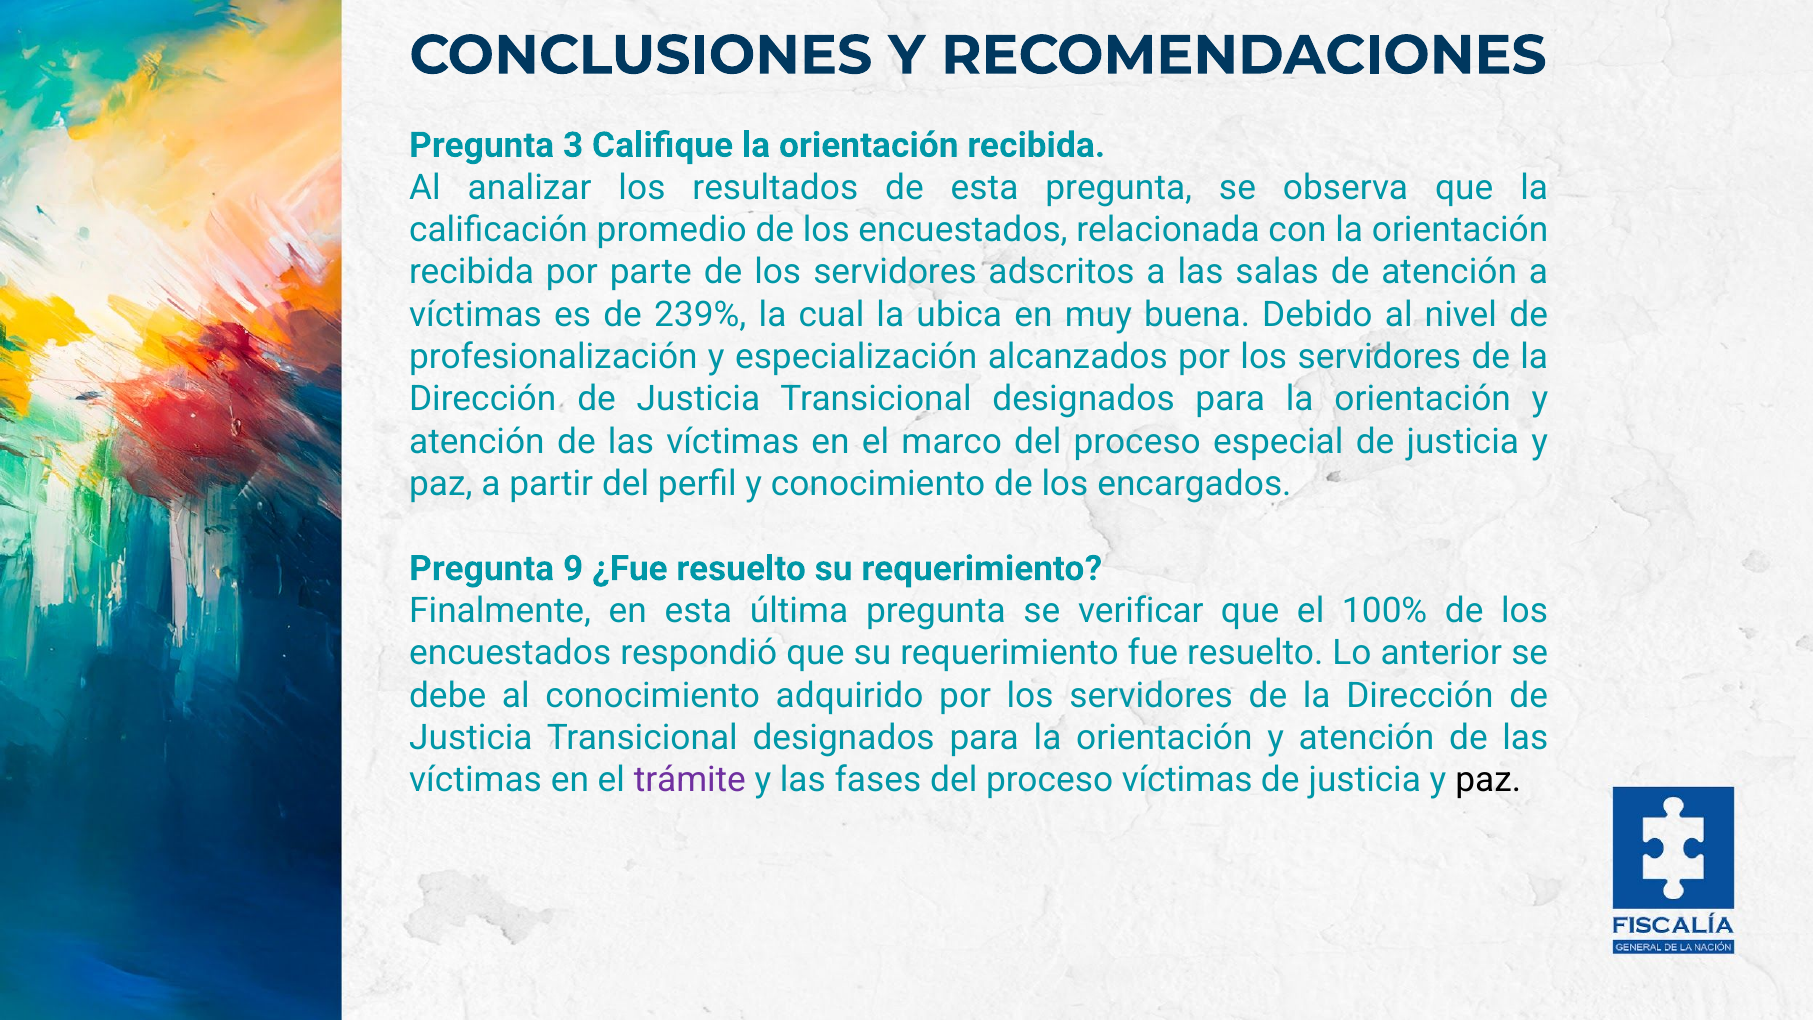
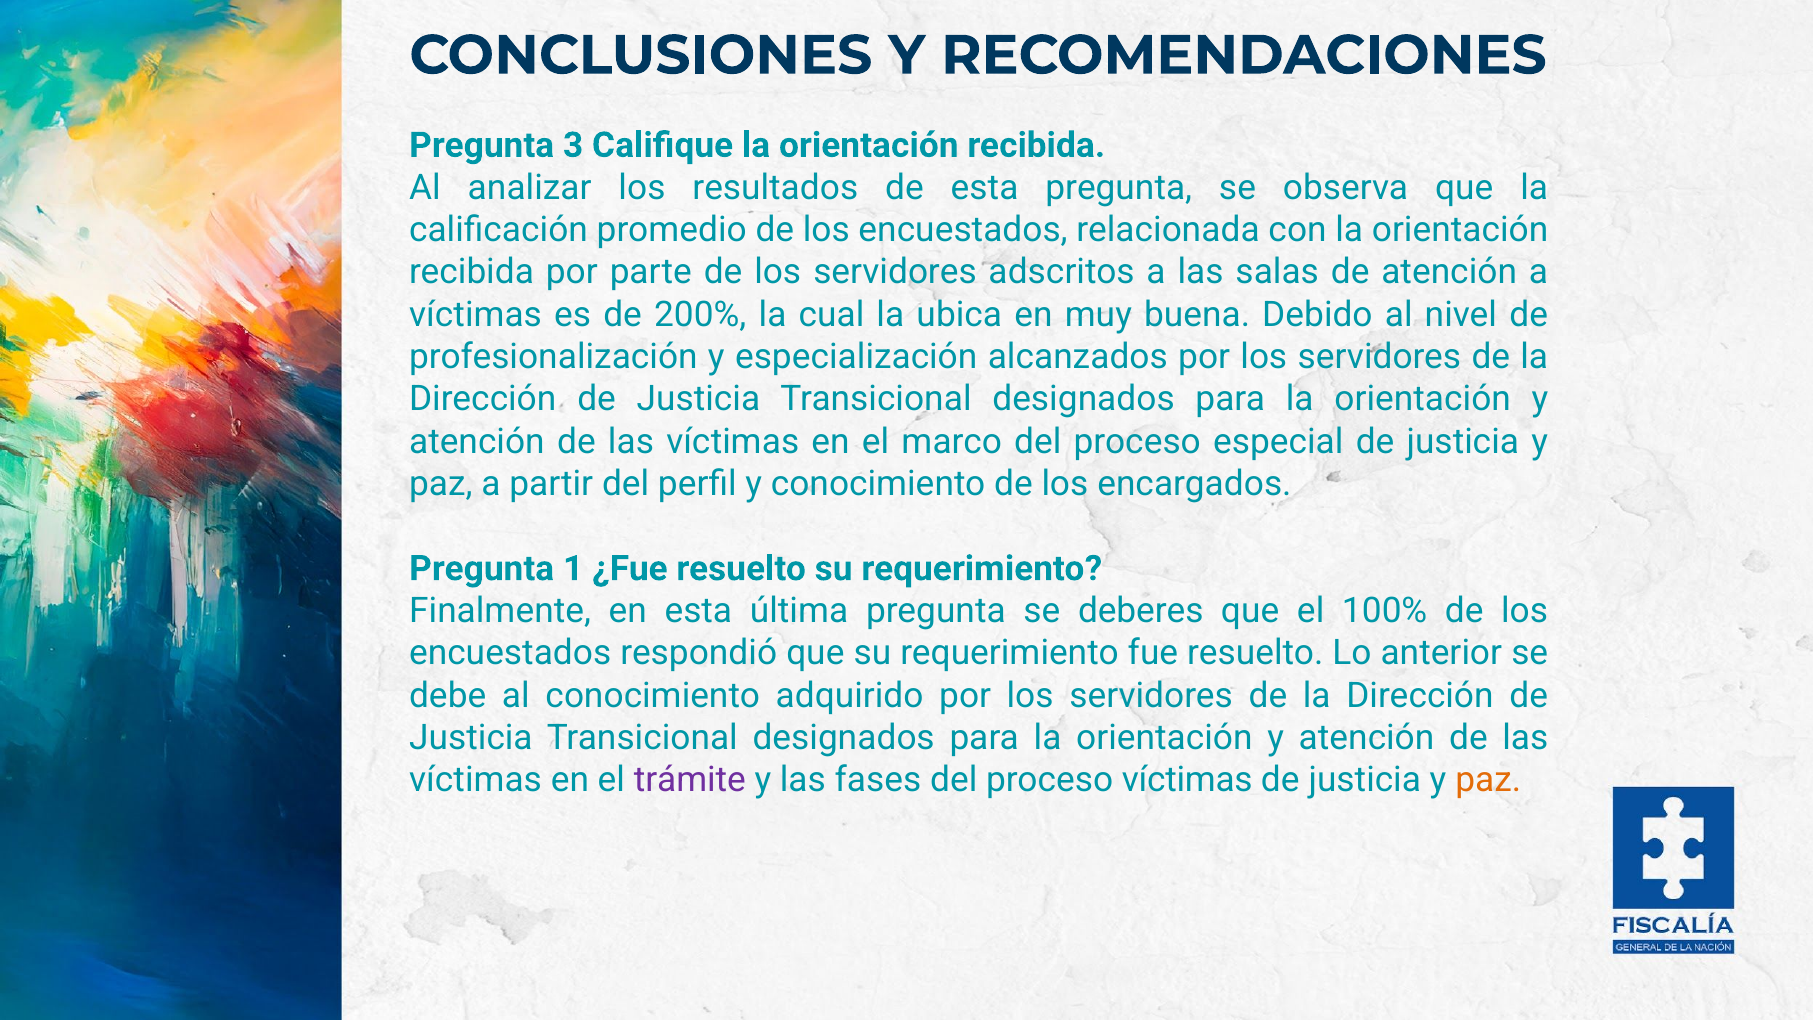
239%: 239% -> 200% (700, 314)
9: 9 -> 1 (573, 568)
verificar: verificar -> deberes (1141, 611)
paz colour: black -> orange (1488, 780)
